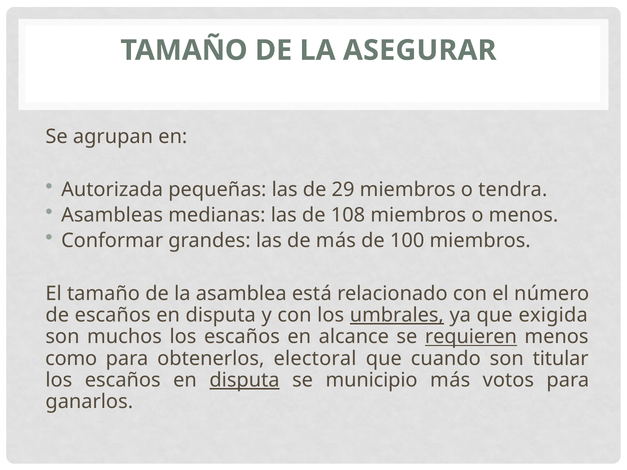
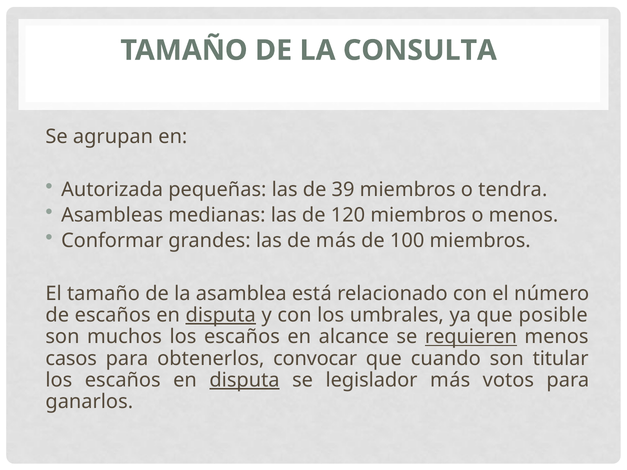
ASEGURAR: ASEGURAR -> CONSULTA (420, 50)
29: 29 -> 39 (343, 190)
108: 108 -> 120 (348, 215)
disputa underline: none -> present (221, 315)
umbrales underline: present -> none (397, 315)
exigida: exigida -> posible (553, 315)
como: como -> casos (71, 359)
electoral: electoral -> convocar (315, 359)
municipio: municipio -> legislador (372, 380)
